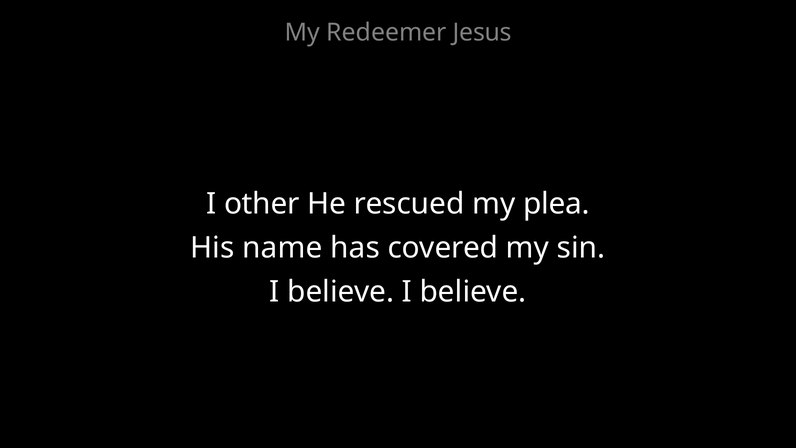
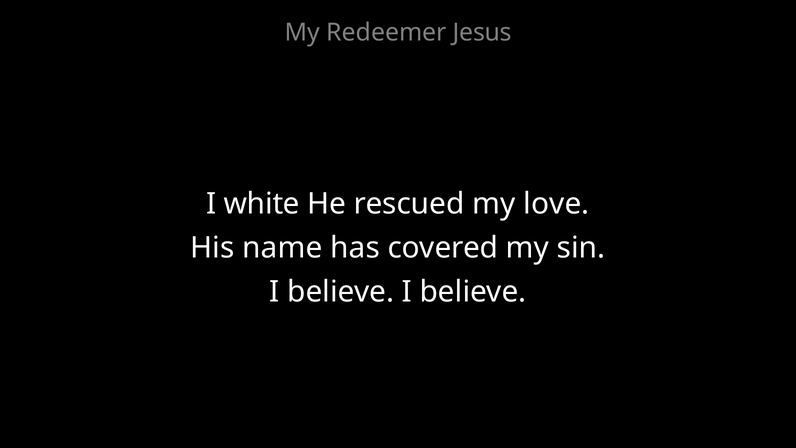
other: other -> white (262, 204)
plea: plea -> love (556, 204)
